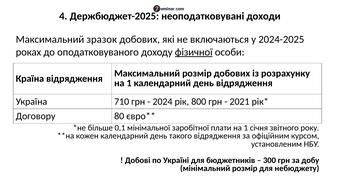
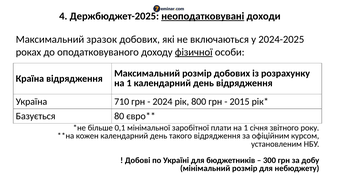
неоподатковувані underline: none -> present (203, 16)
2021: 2021 -> 2015 (240, 101)
Договору: Договору -> Базується (36, 116)
